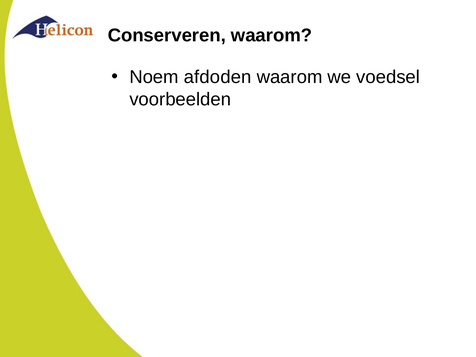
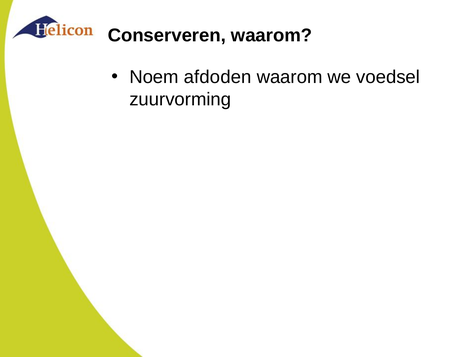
voorbeelden: voorbeelden -> zuurvorming (180, 99)
